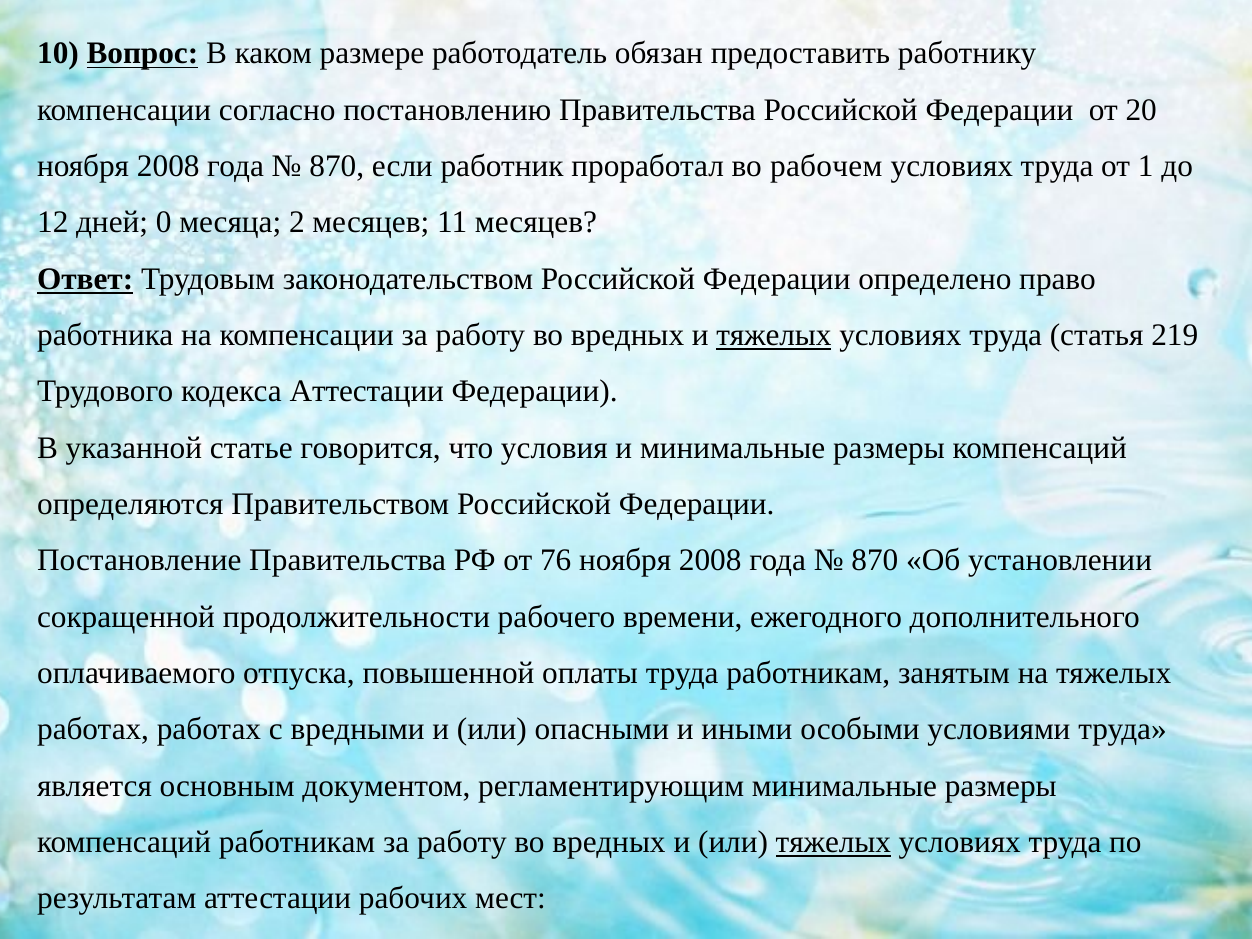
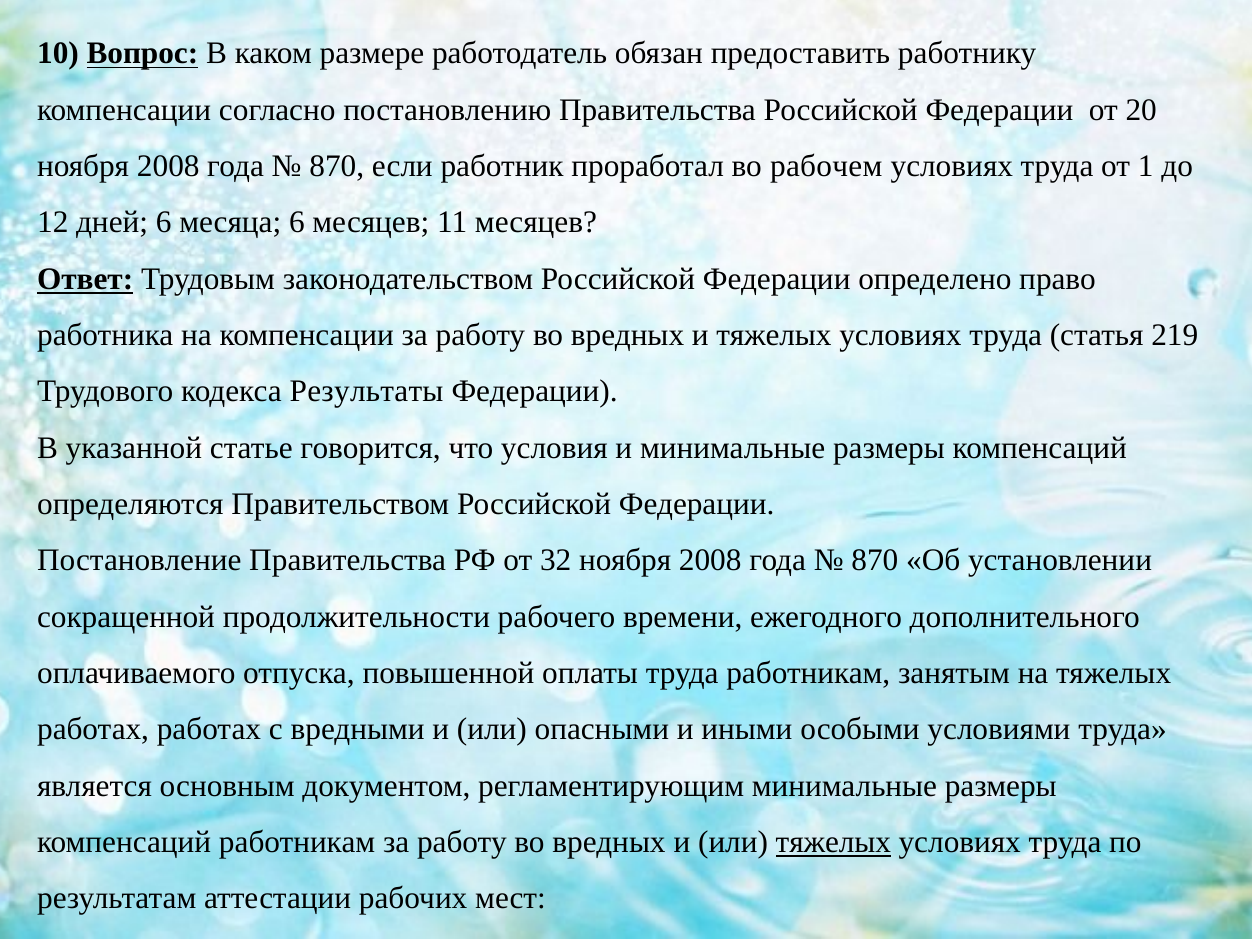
дней 0: 0 -> 6 (164, 223)
месяца 2: 2 -> 6 (297, 223)
тяжелых underline: present -> none (774, 335)
кодекса Аттестации: Аттестации -> Результаты (367, 392)
76: 76 -> 32 (556, 561)
